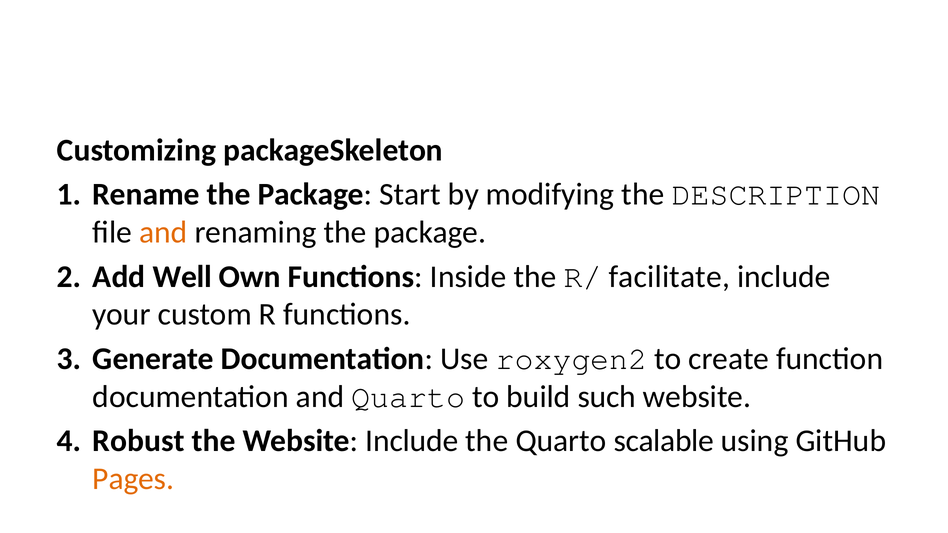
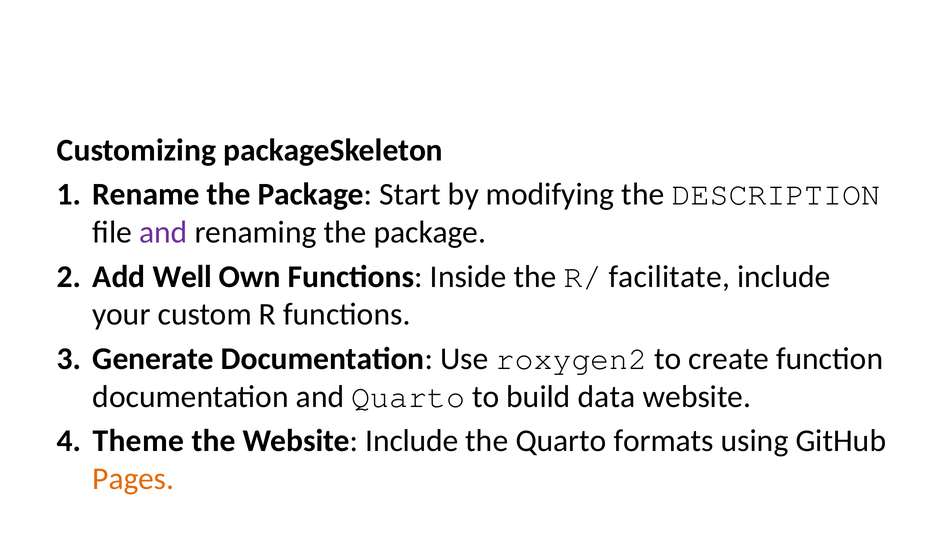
and colour: orange -> purple (163, 233)
such: such -> data (607, 397)
Robust: Robust -> Theme (138, 441)
scalable: scalable -> formats (664, 441)
